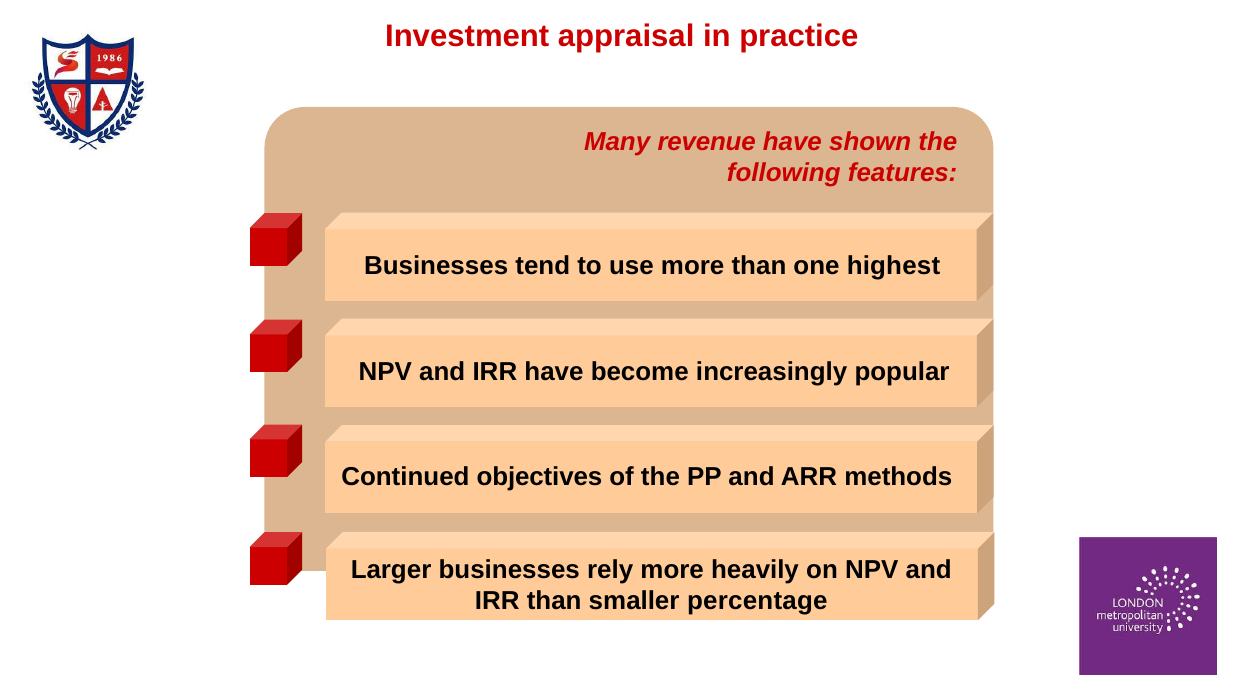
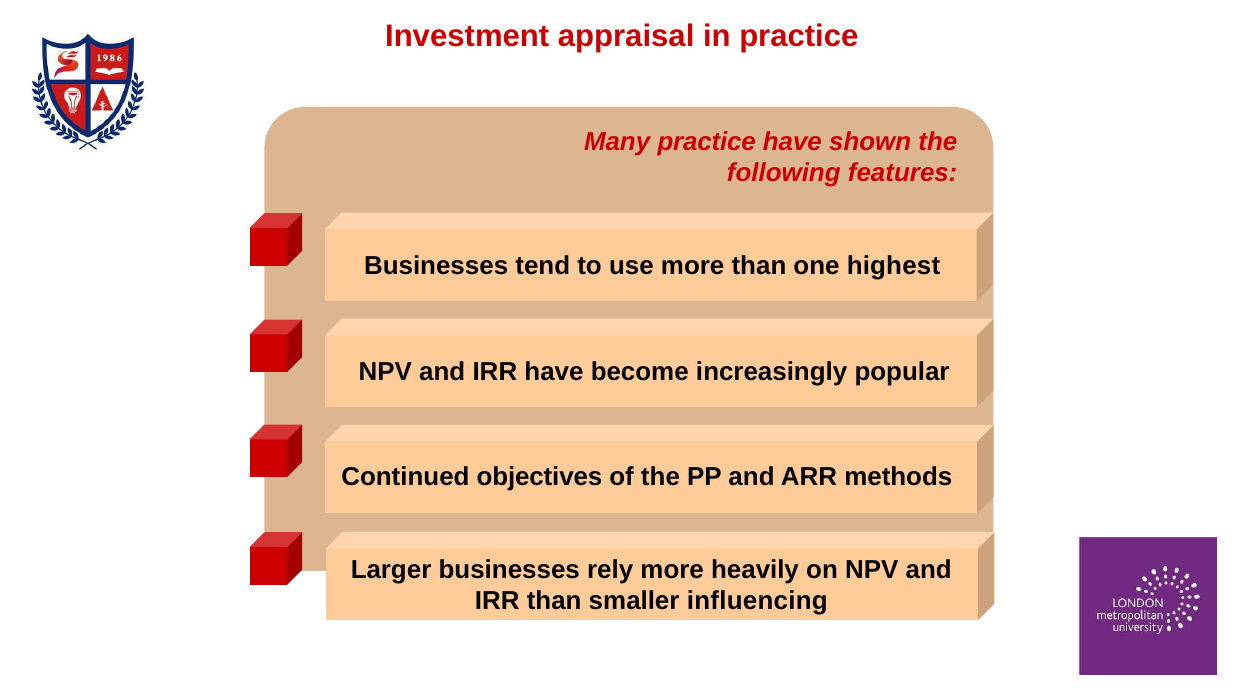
Many revenue: revenue -> practice (707, 142)
percentage: percentage -> influencing (757, 601)
